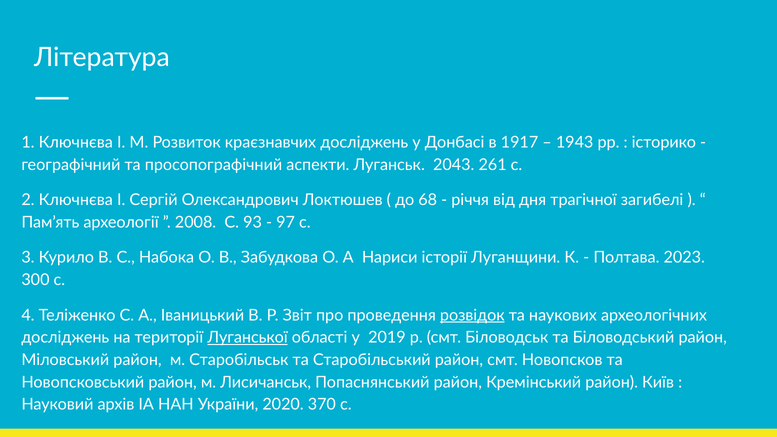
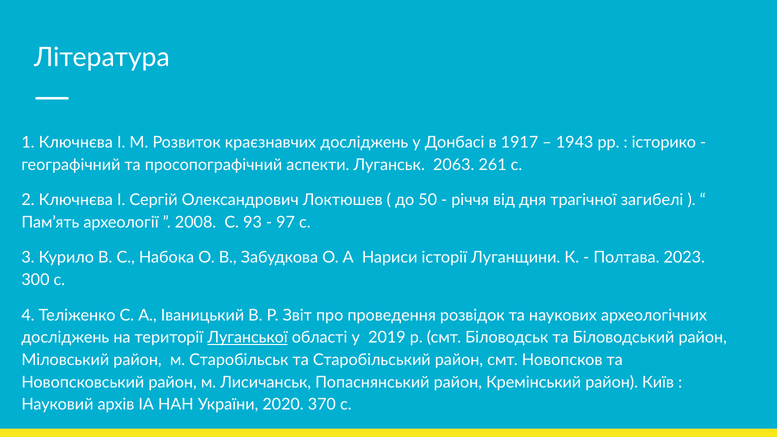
2043: 2043 -> 2063 (454, 165)
68: 68 -> 50 (428, 200)
розвідок underline: present -> none (472, 315)
